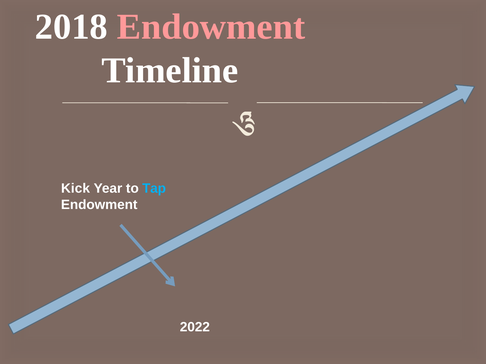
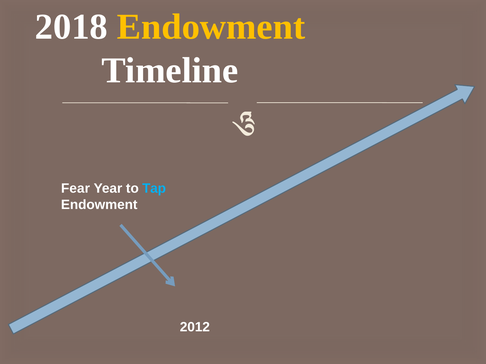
Endowment colour: pink -> yellow (211, 27)
Kick: Kick -> Fear (75, 189)
2022: 2022 -> 2012 (195, 327)
